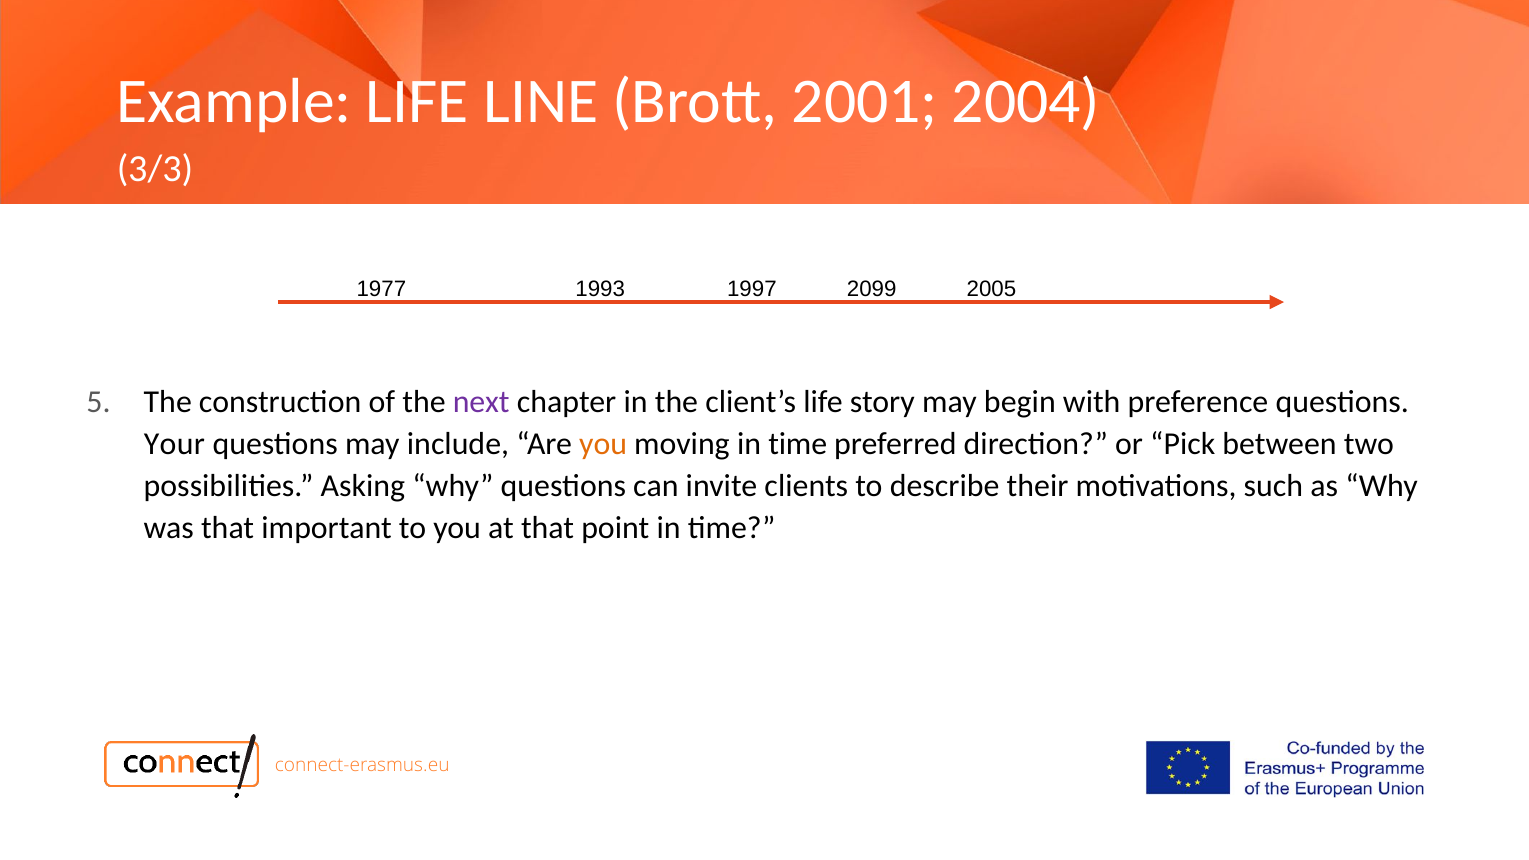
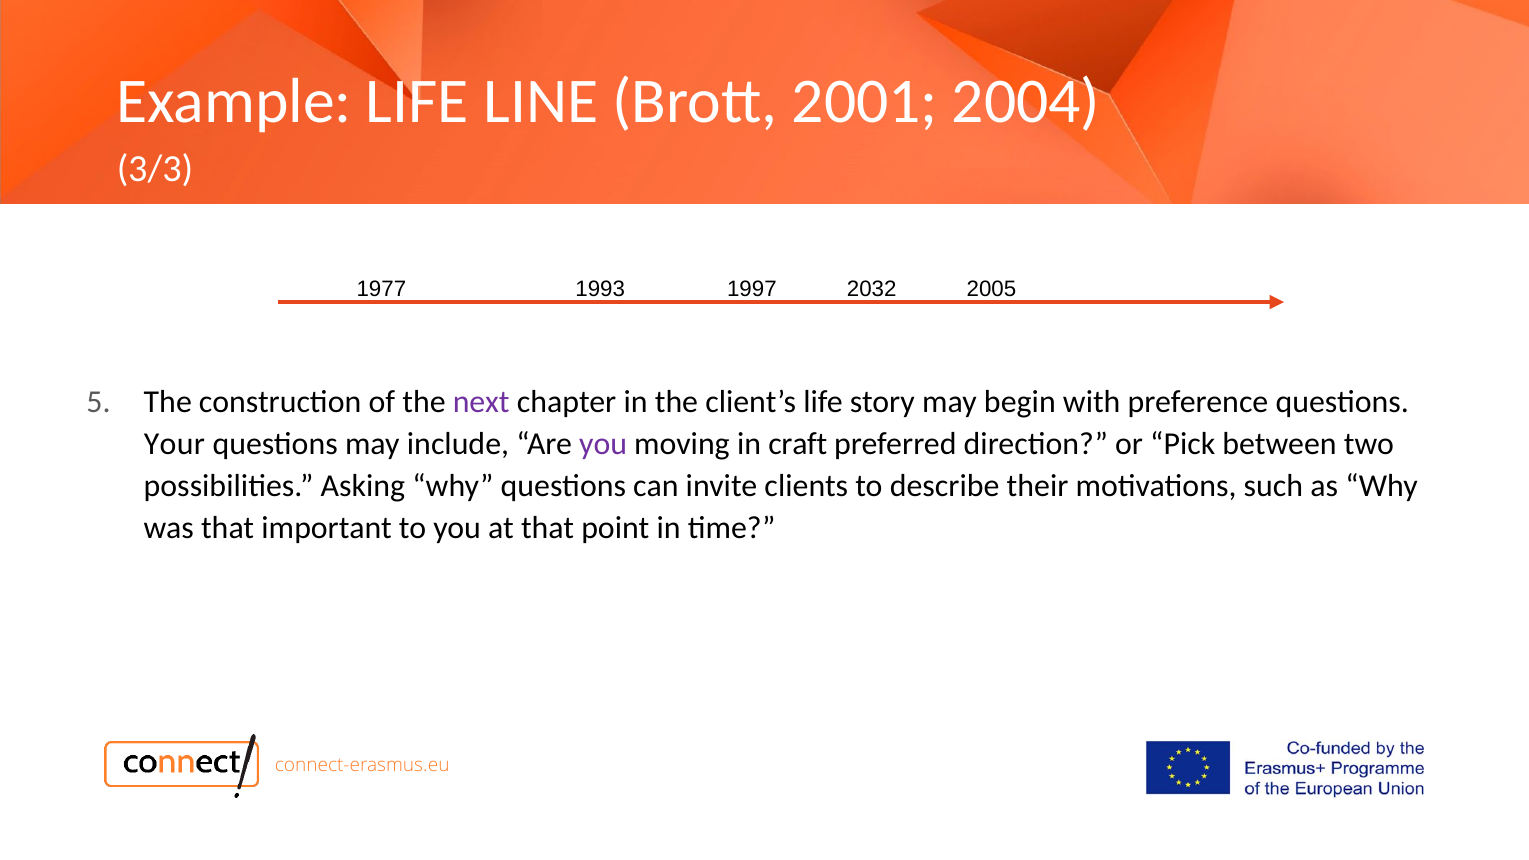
2099: 2099 -> 2032 (872, 289)
you colour: orange -> purple (603, 444)
moving in time: time -> craft (798, 444)
